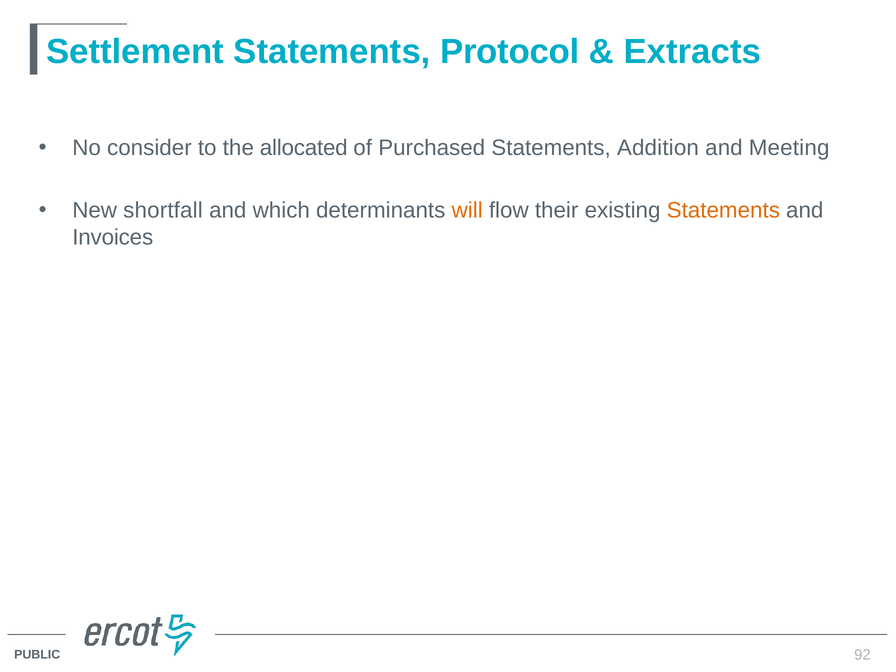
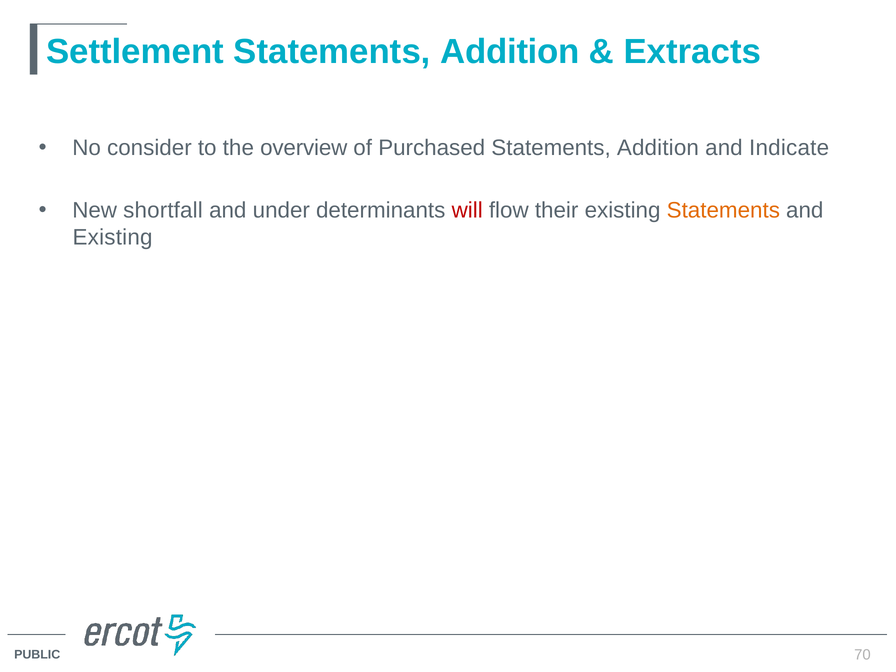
Settlement Statements Protocol: Protocol -> Addition (510, 52)
allocated: allocated -> overview (304, 148)
Meeting: Meeting -> Indicate (789, 148)
which: which -> under (281, 211)
will colour: orange -> red (467, 211)
Invoices: Invoices -> Existing (113, 237)
92: 92 -> 70 (862, 655)
